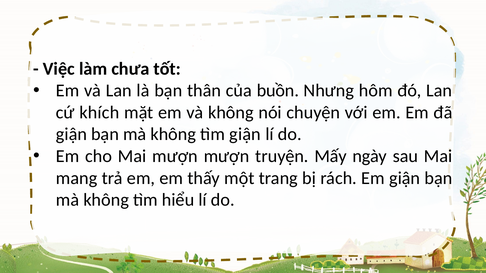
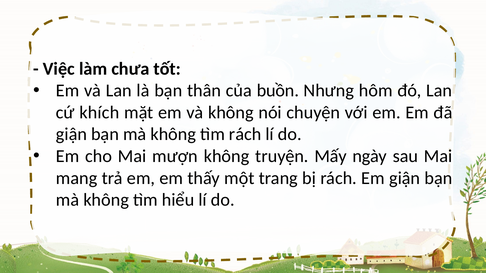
tìm giận: giận -> rách (245, 135)
mượn mượn: mượn -> không (227, 156)
